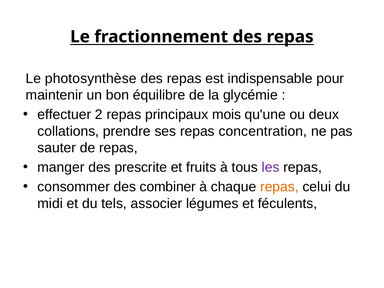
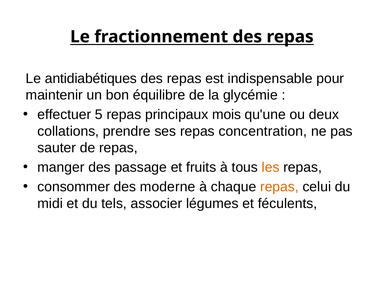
photosynthèse: photosynthèse -> antidiabétiques (91, 78)
2: 2 -> 5 (99, 115)
prescrite: prescrite -> passage (141, 167)
les colour: purple -> orange (271, 167)
combiner: combiner -> moderne (168, 187)
